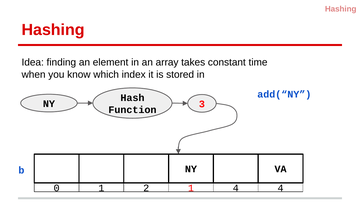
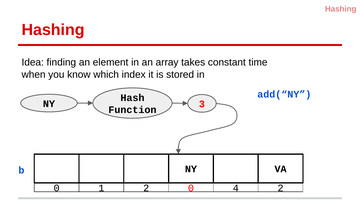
2 1: 1 -> 0 (191, 188)
4 4: 4 -> 2 (281, 188)
